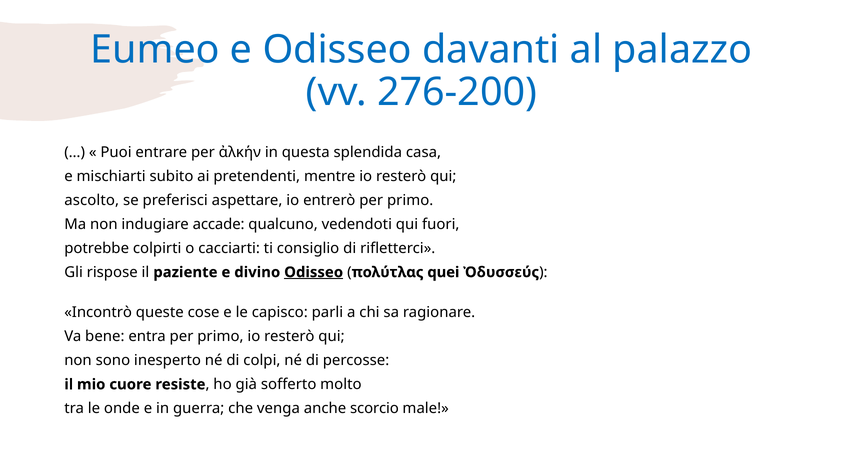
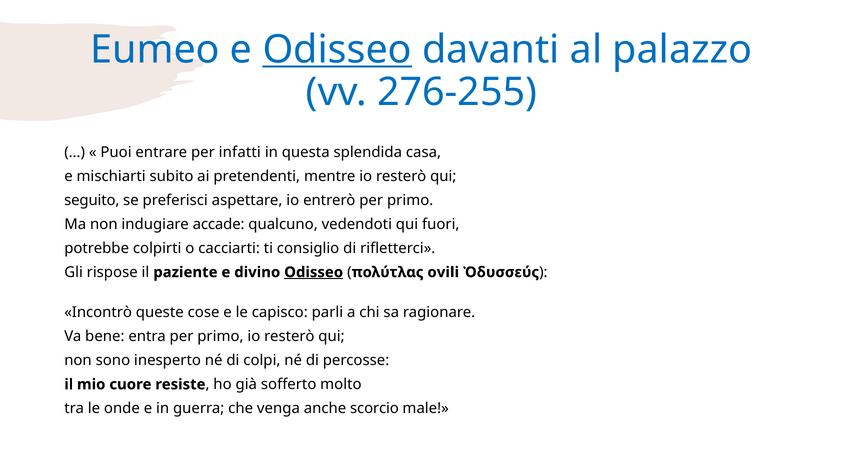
Odisseo underline: none -> present (337, 49)
276-200: 276-200 -> 276-255 (457, 92)
ἀλκήν: ἀλκήν -> infatti (240, 152)
ascolto: ascolto -> seguito (92, 200)
quei: quei -> ovili (443, 272)
